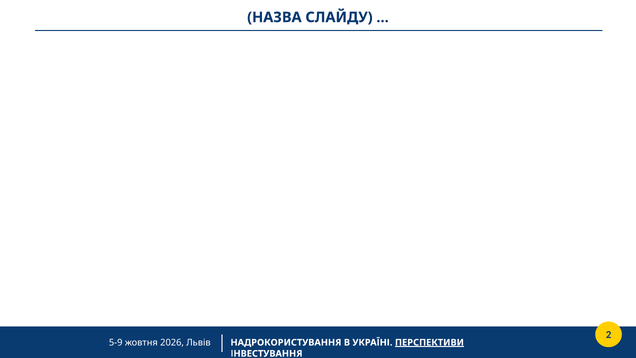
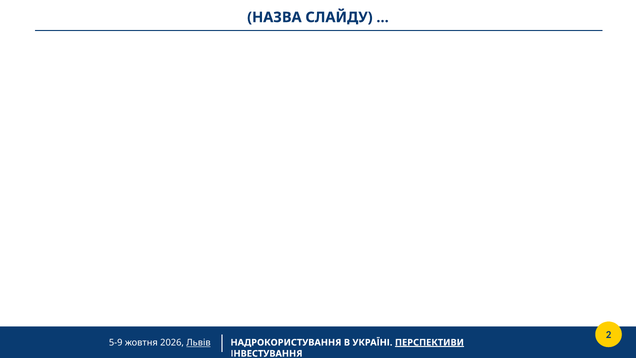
Львів underline: none -> present (198, 342)
